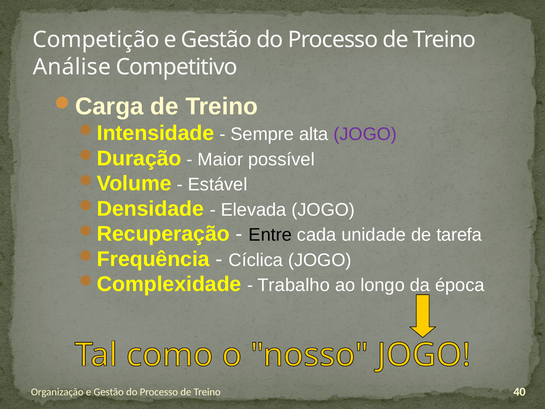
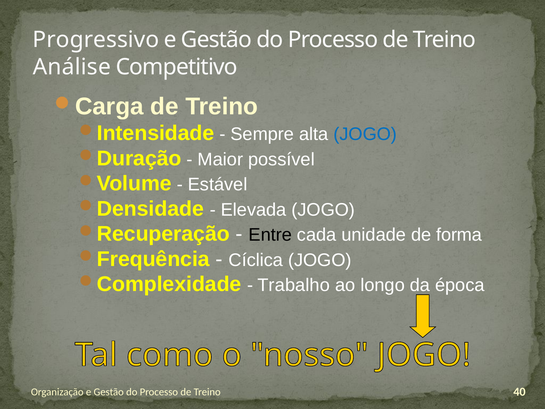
Competição: Competição -> Progressivo (96, 40)
JOGO colour: purple -> blue (365, 134)
tarefa: tarefa -> forma (459, 235)
